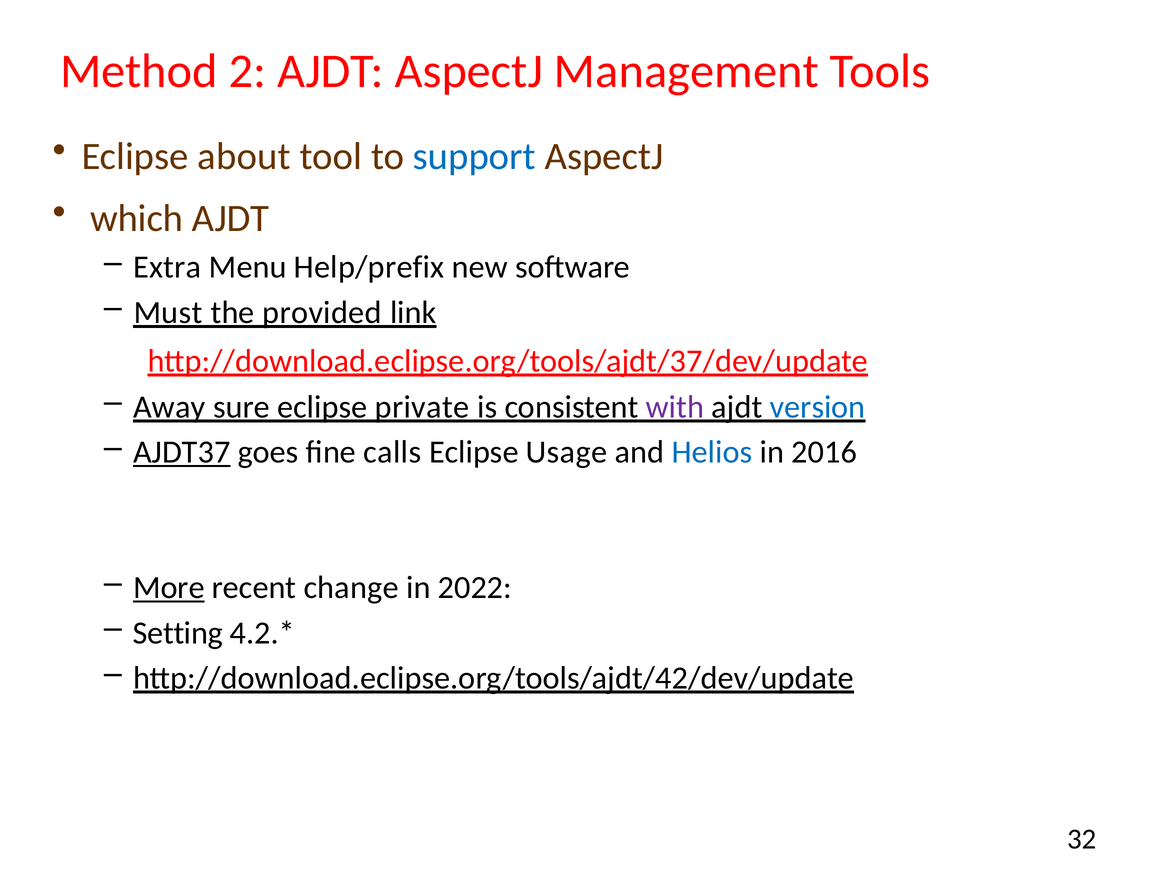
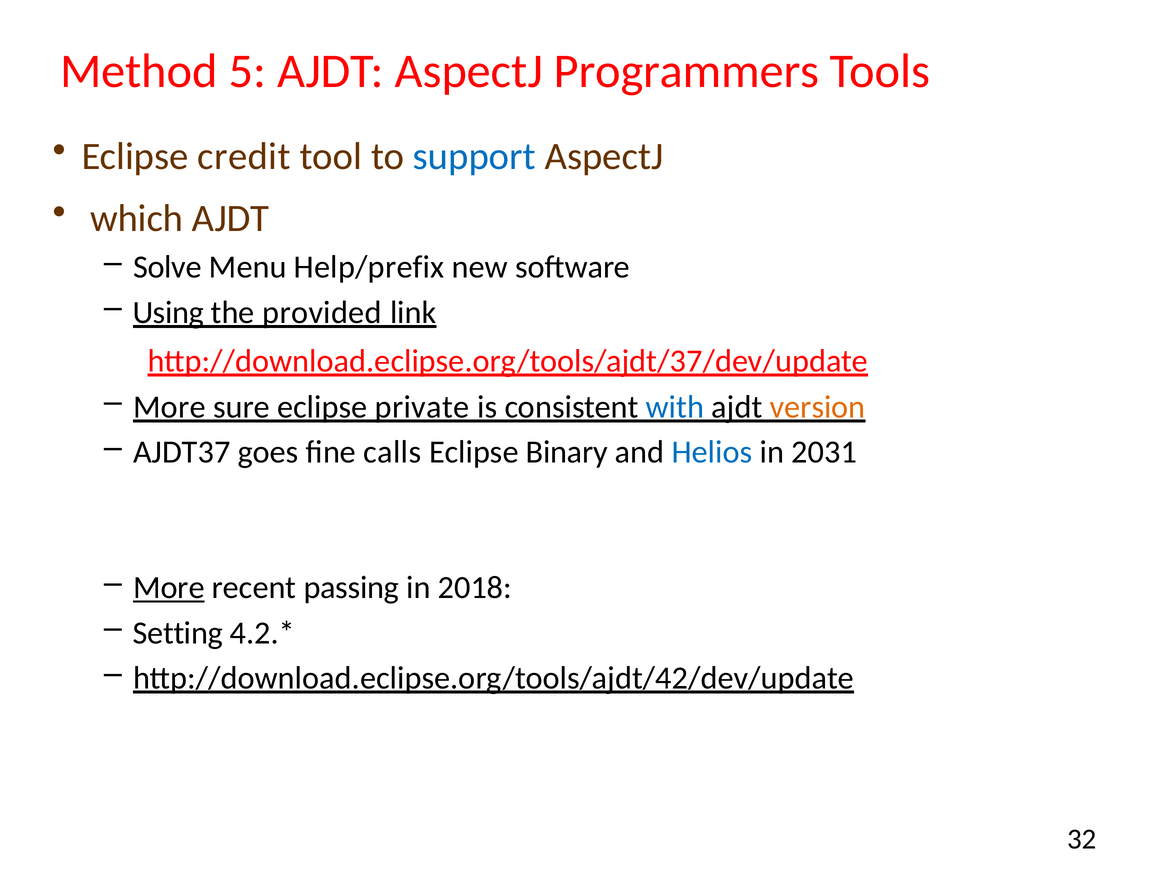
2: 2 -> 5 (247, 71)
Management: Management -> Programmers (687, 71)
about: about -> credit (244, 157)
Extra: Extra -> Solve (167, 267)
Must: Must -> Using (168, 312)
Away: Away -> More (169, 407)
with colour: purple -> blue (675, 407)
version colour: blue -> orange (818, 407)
AJDT37 underline: present -> none (182, 452)
Usage: Usage -> Binary (567, 452)
2016: 2016 -> 2031 (824, 452)
change: change -> passing (351, 588)
2022: 2022 -> 2018 (475, 588)
